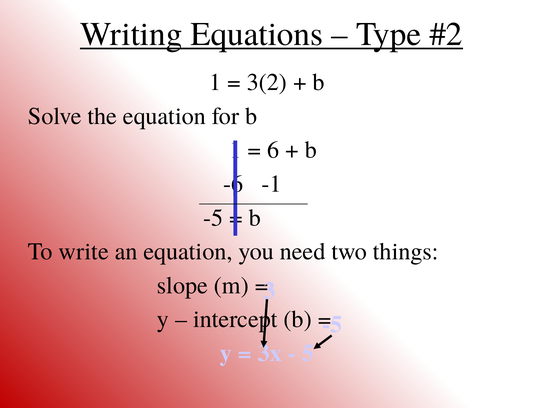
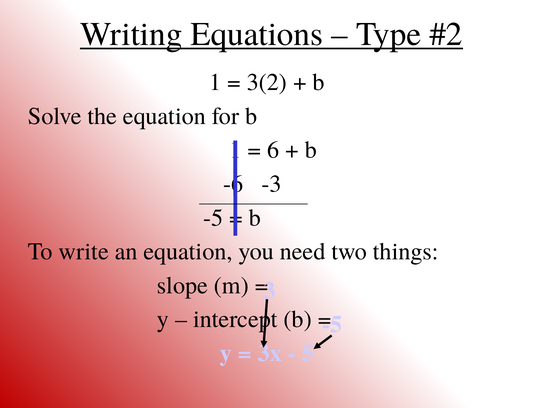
-1: -1 -> -3 (271, 184)
